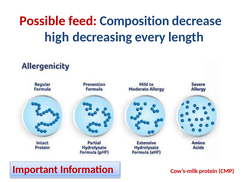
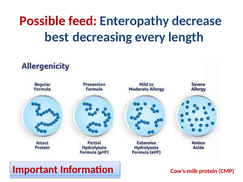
Composition: Composition -> Enteropathy (134, 21)
high: high -> best (57, 37)
